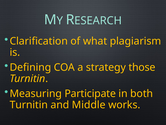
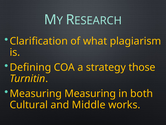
Measuring Participate: Participate -> Measuring (90, 93)
Turnitin: Turnitin -> Cultural (29, 104)
